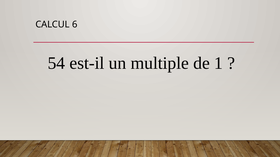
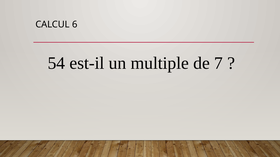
1: 1 -> 7 (219, 63)
